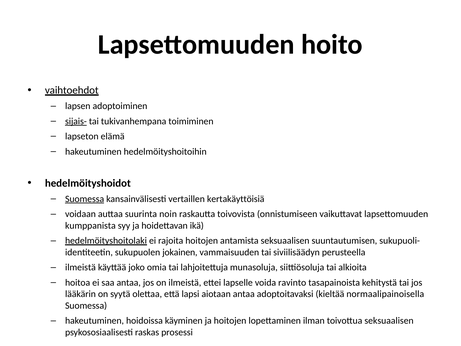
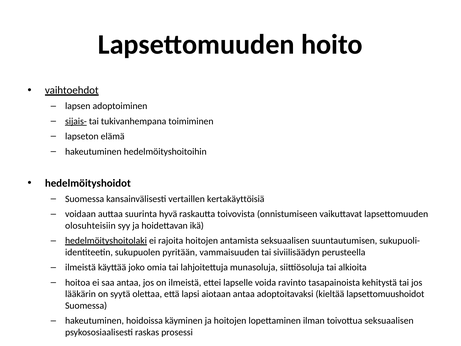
Suomessa underline: present -> none (85, 199)
noin: noin -> hyvä (168, 214)
kumppanista: kumppanista -> olosuhteisiin (90, 225)
jokainen: jokainen -> pyritään (180, 252)
normaalipainoisella: normaalipainoisella -> lapsettomuushoidot (385, 294)
